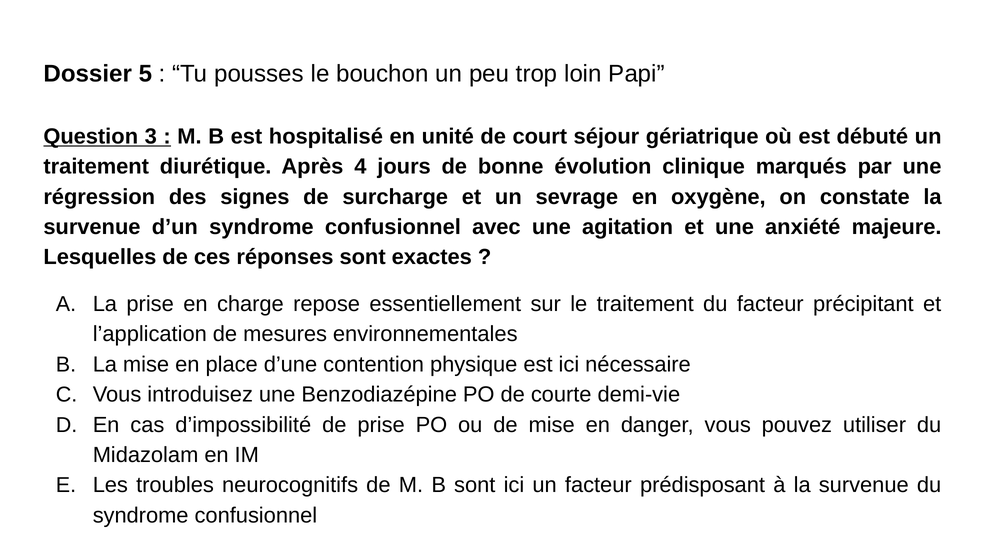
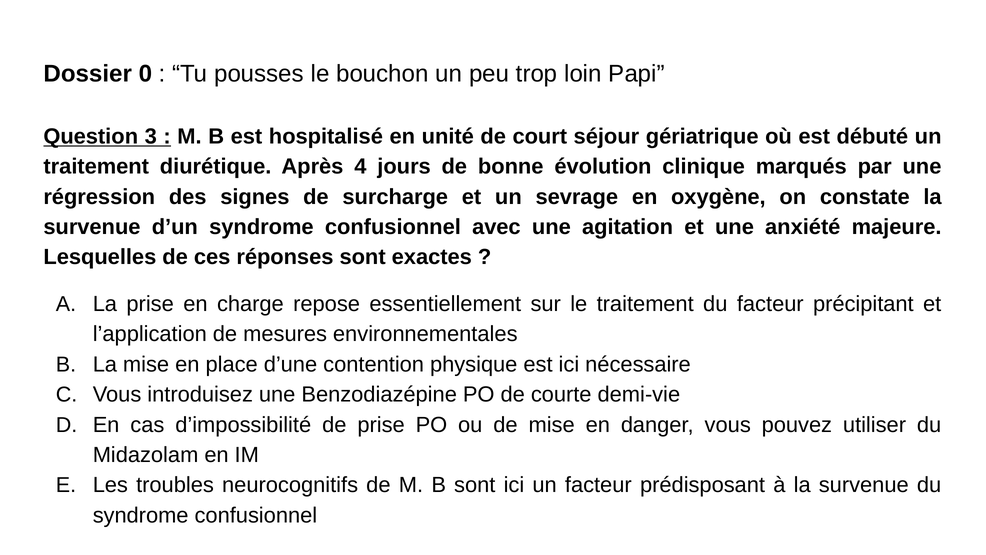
5: 5 -> 0 (145, 74)
